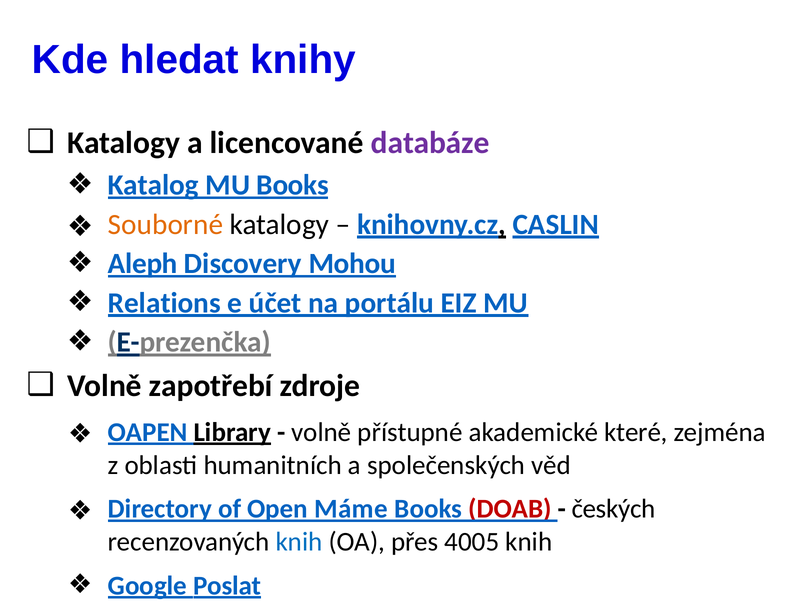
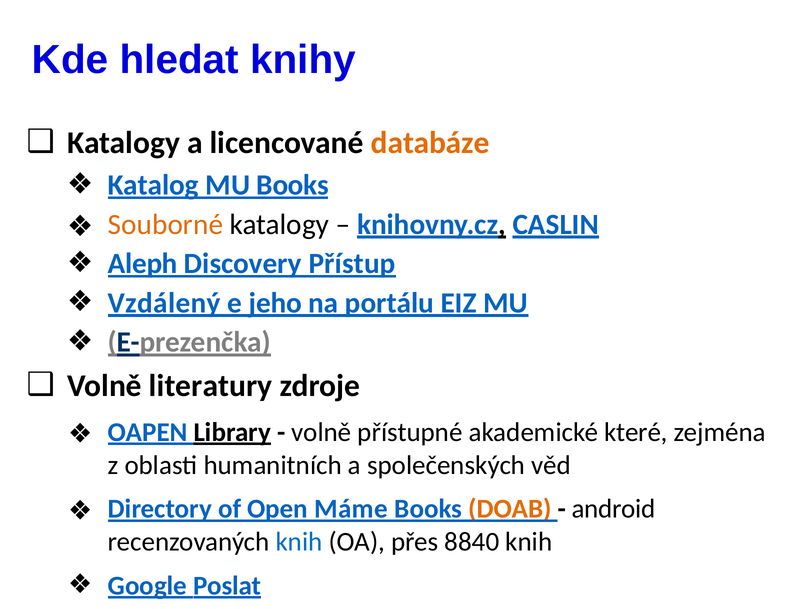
databáze colour: purple -> orange (430, 143)
Mohou: Mohou -> Přístup (352, 263)
Relations: Relations -> Vzdálený (164, 303)
účet: účet -> jeho (275, 303)
zapotřebí: zapotřebí -> literatury (211, 385)
DOAB colour: red -> orange (510, 508)
českých: českých -> android (614, 508)
4005: 4005 -> 8840 (472, 541)
